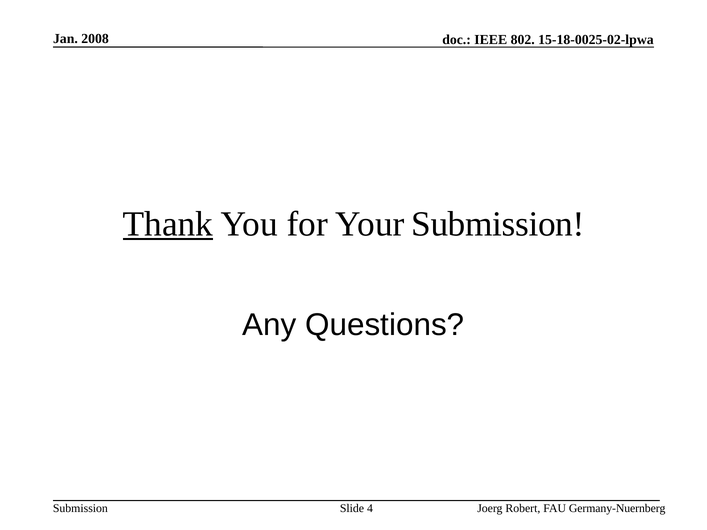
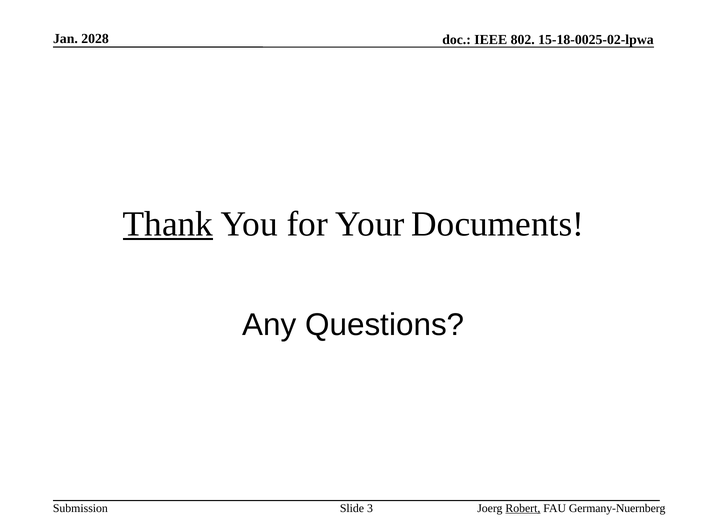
2008: 2008 -> 2028 (95, 39)
Your Submission: Submission -> Documents (498, 224)
4: 4 -> 3 (370, 509)
Robert underline: none -> present (523, 509)
